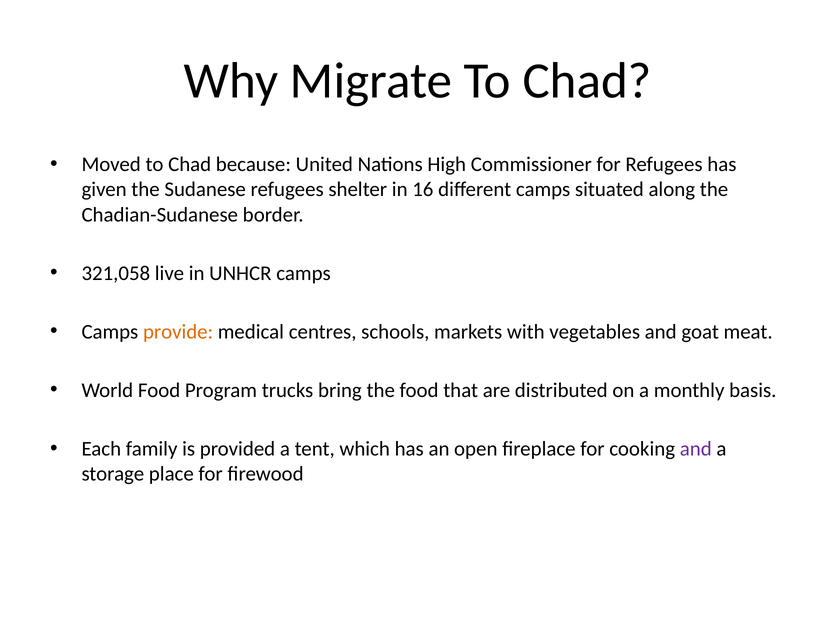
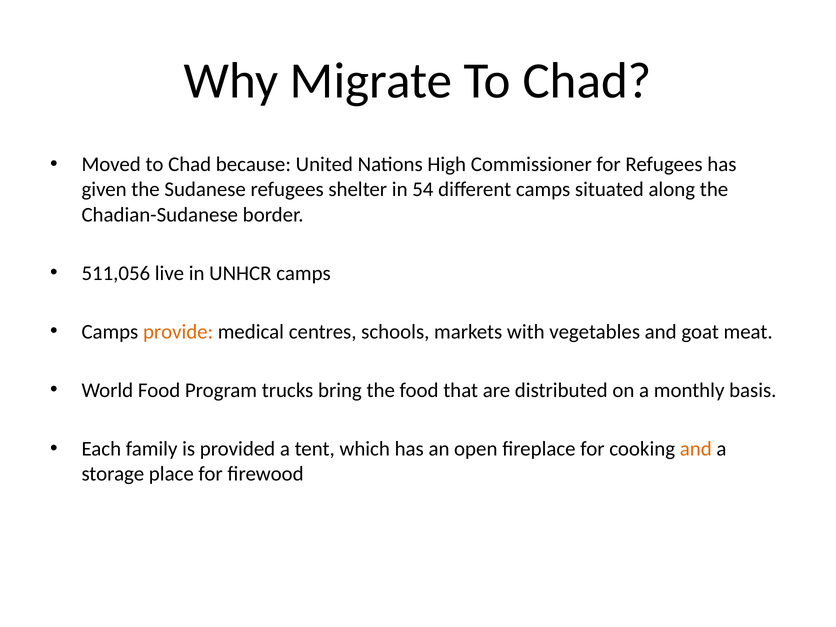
16: 16 -> 54 (423, 190)
321,058: 321,058 -> 511,056 (116, 273)
and colour: purple -> orange (696, 449)
